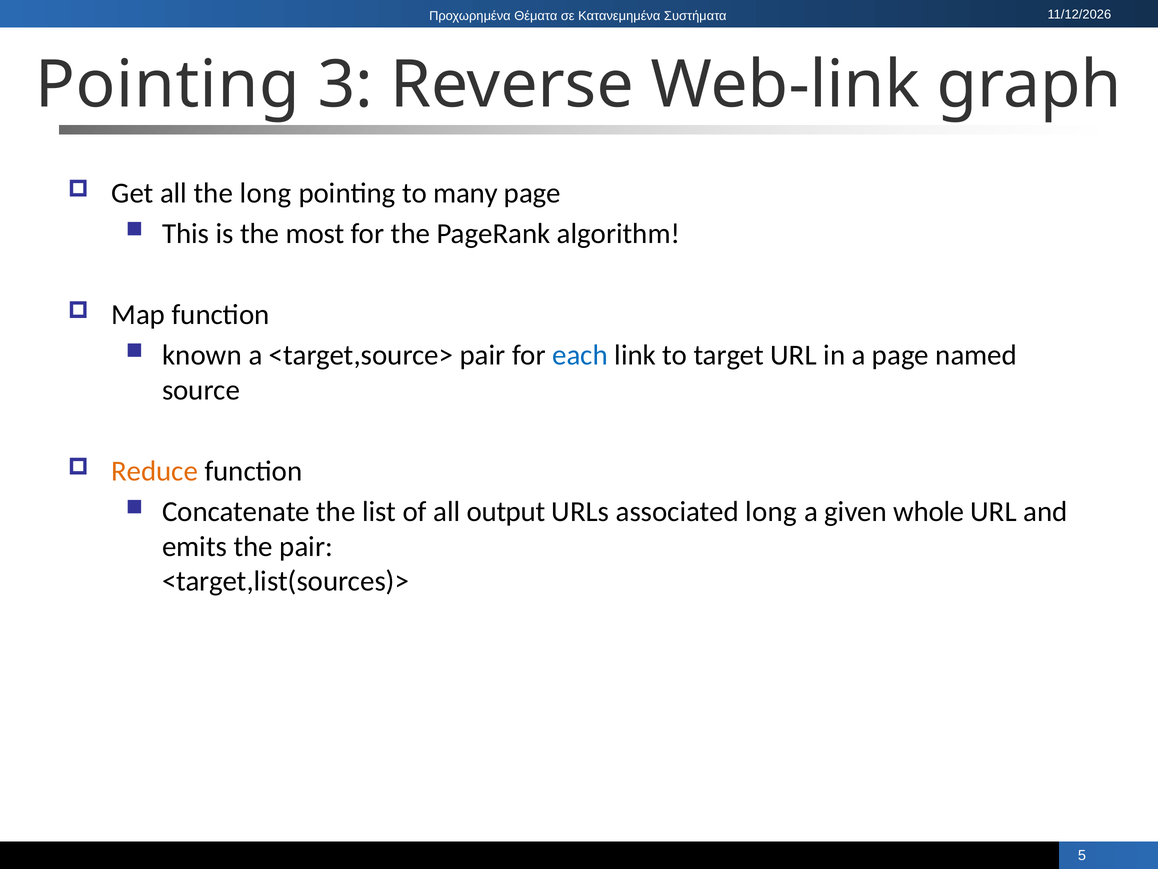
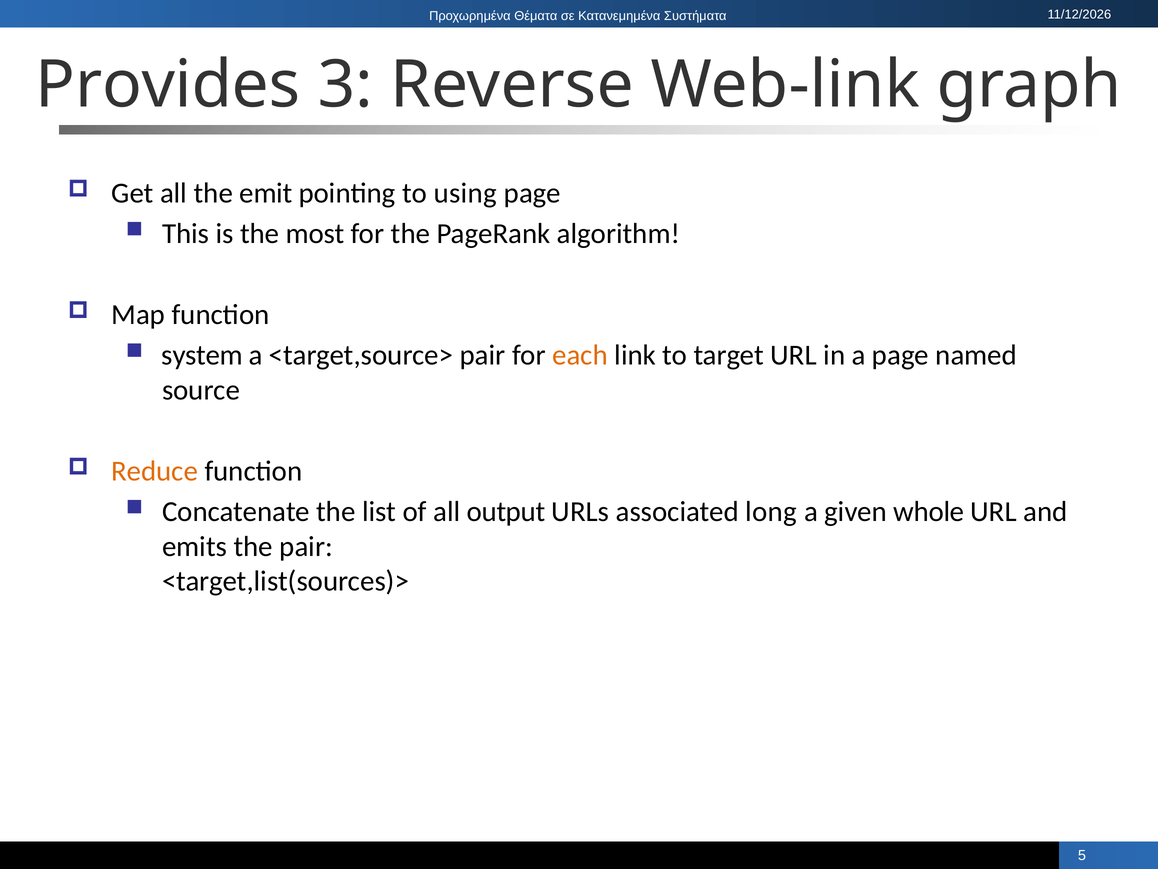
Pointing: Pointing -> Provides (168, 85)
the long: long -> emit (266, 193)
many: many -> using (465, 193)
known: known -> system (202, 355)
each colour: blue -> orange (580, 355)
